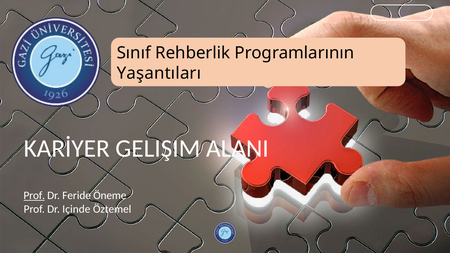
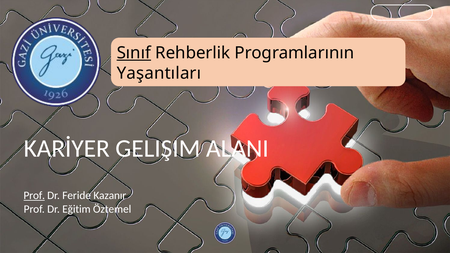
Sınıf underline: none -> present (134, 53)
Öneme: Öneme -> Kazanır (110, 196)
Içinde: Içinde -> Eğitim (76, 209)
